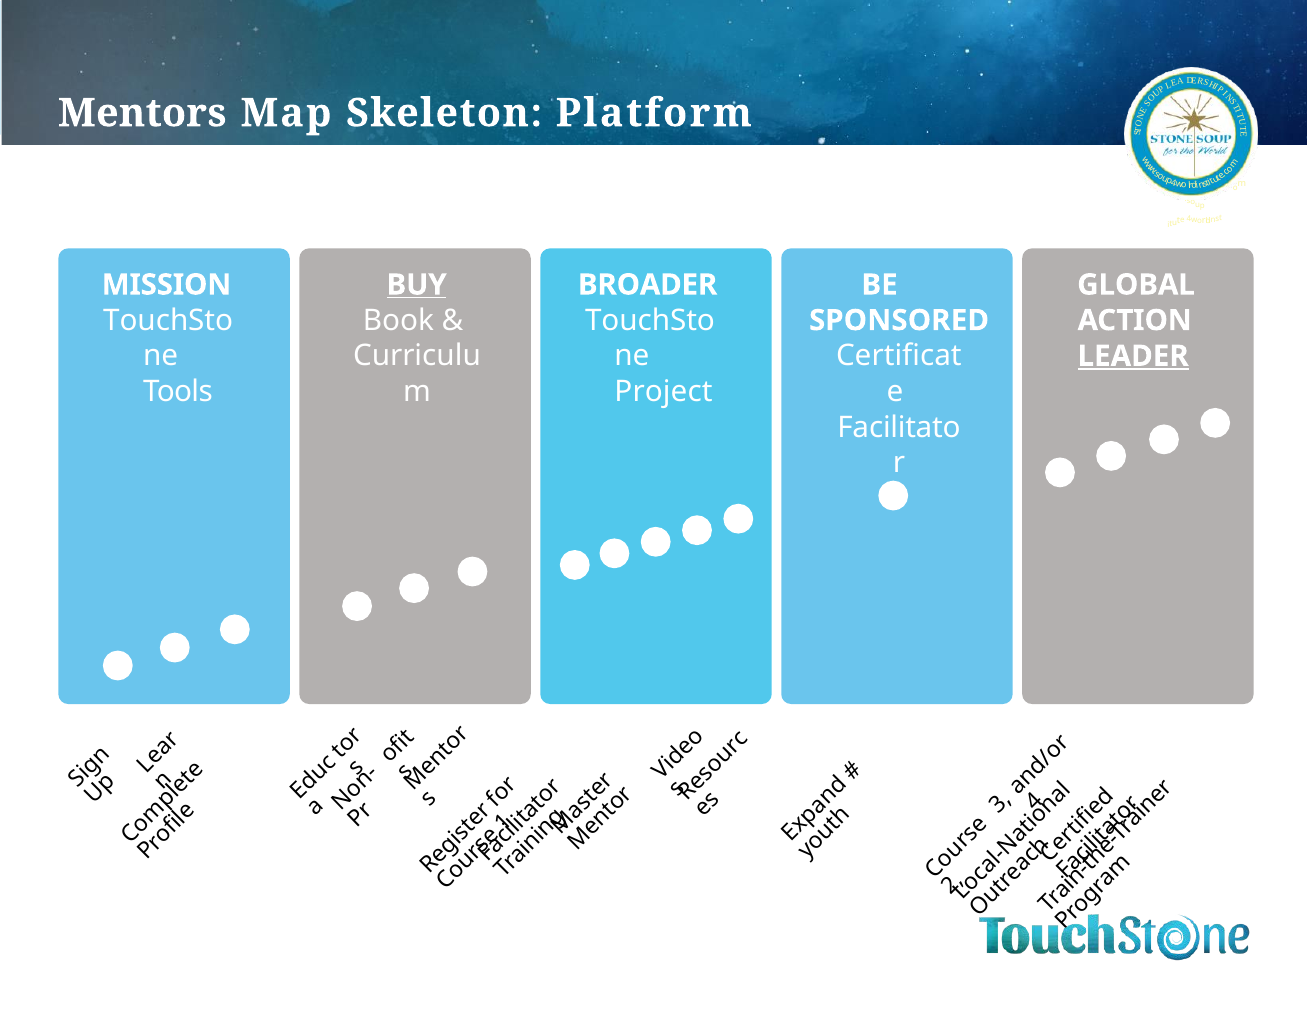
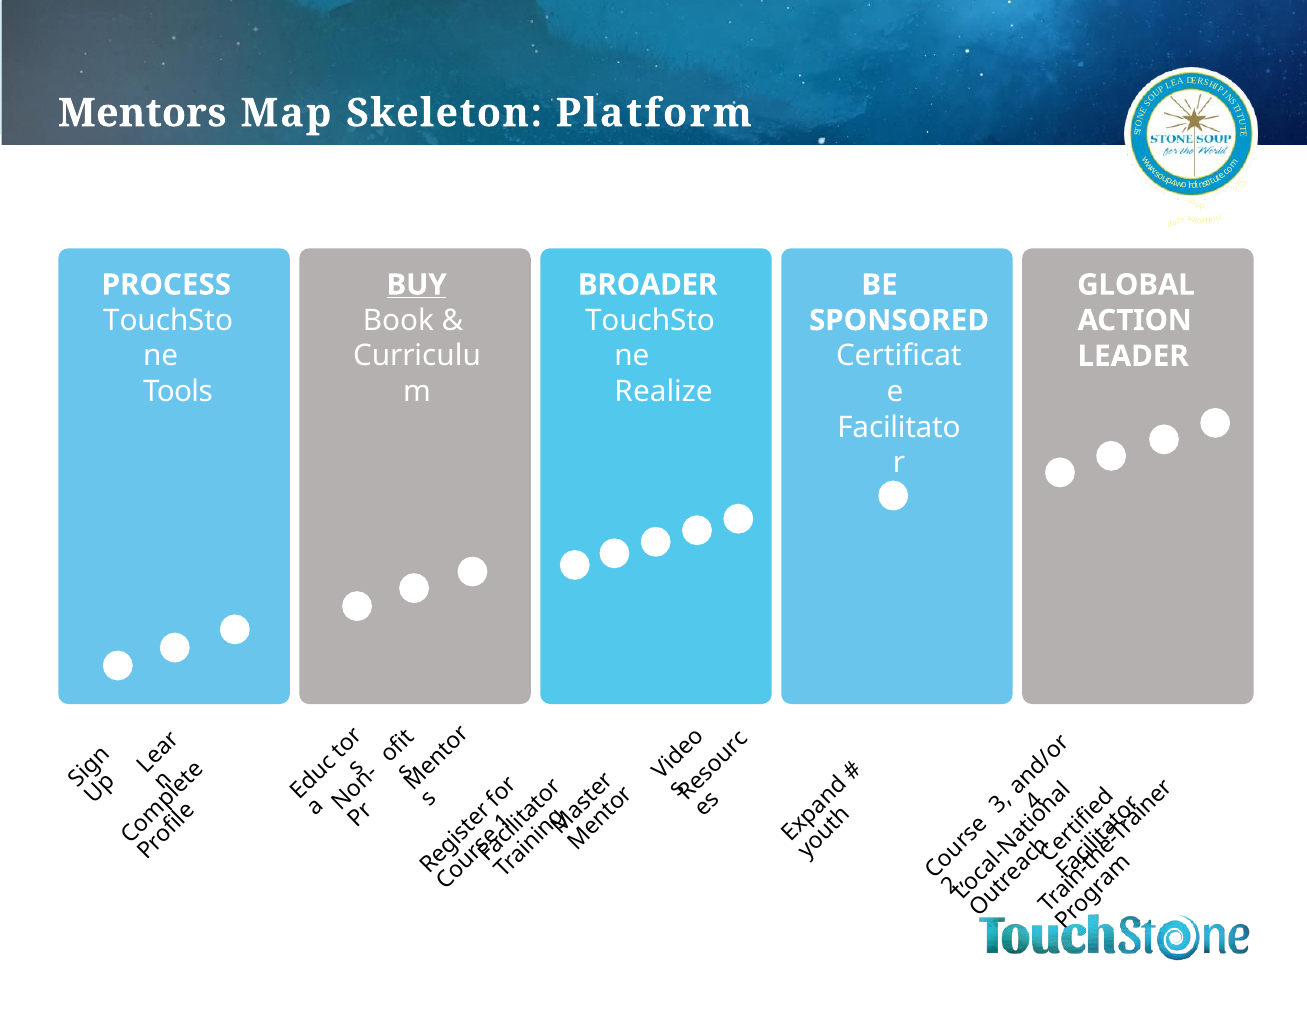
MISSION: MISSION -> PROCESS (166, 285)
LEADER underline: present -> none (1133, 356)
Project: Project -> Realize (664, 392)
